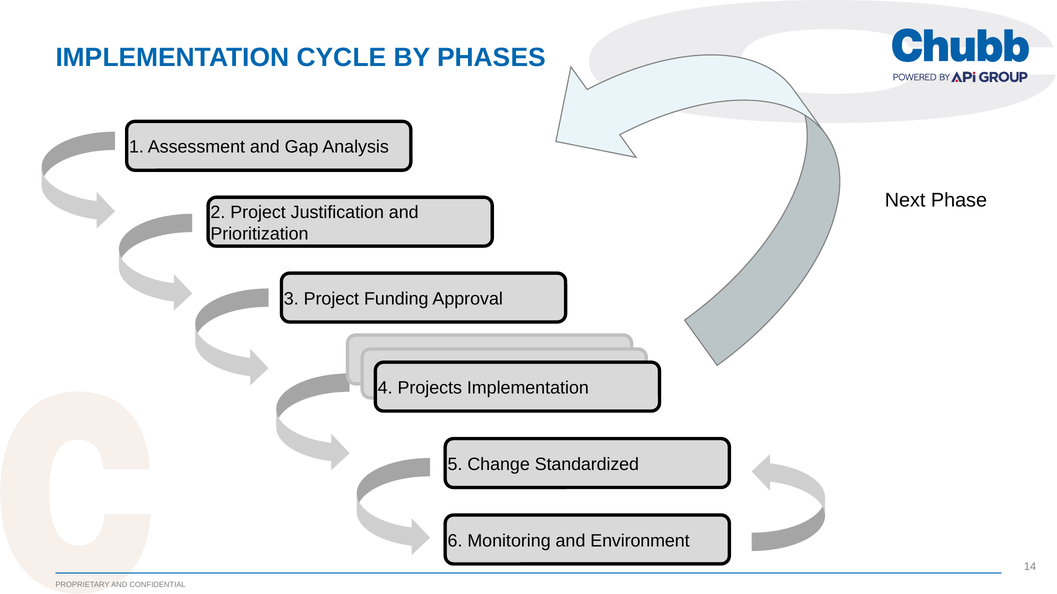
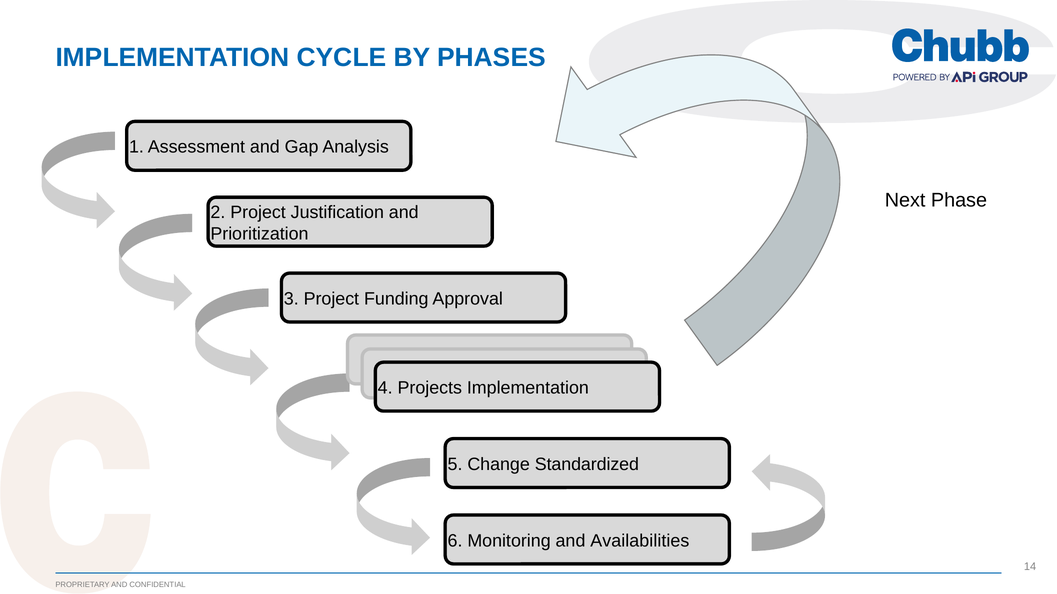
Environment: Environment -> Availabilities (640, 541)
